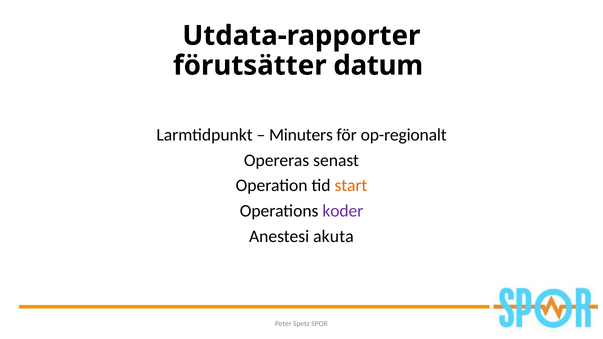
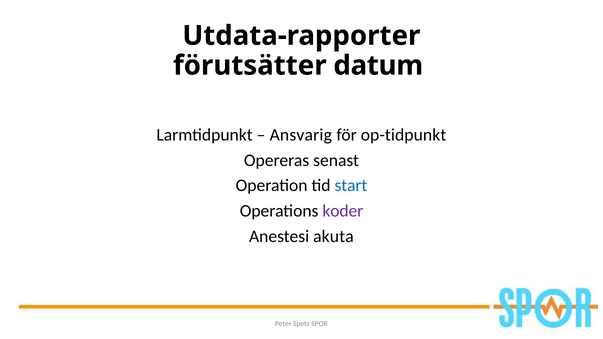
Minuters: Minuters -> Ansvarig (301, 135)
op-regionalt: op-regionalt -> op-tidpunkt (404, 135)
start colour: orange -> blue (351, 186)
